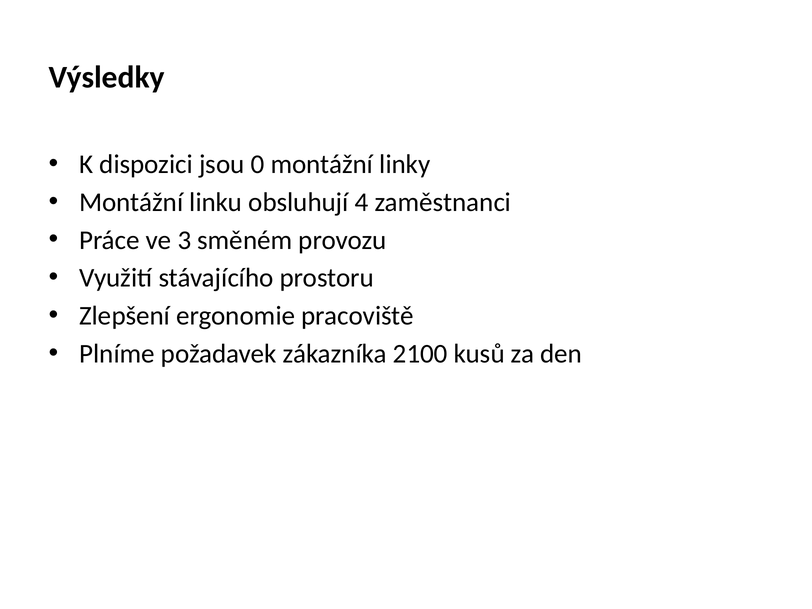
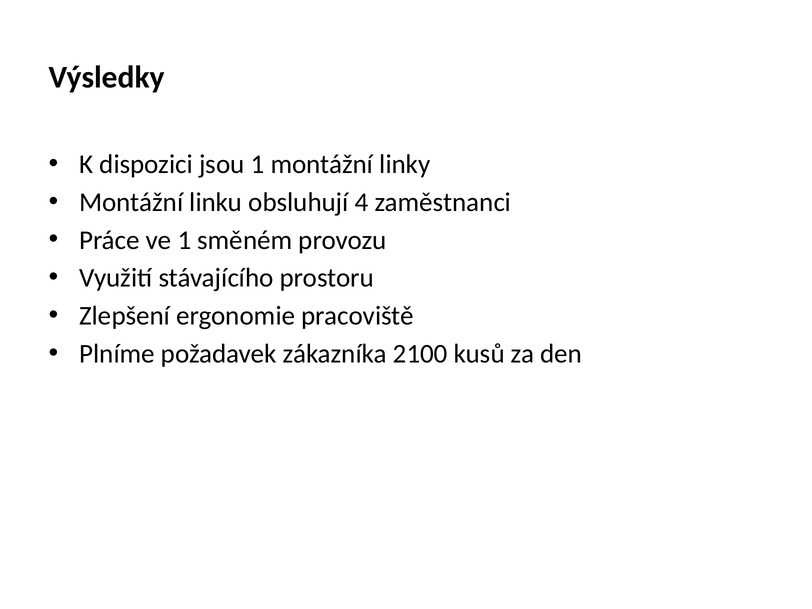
jsou 0: 0 -> 1 (258, 164)
ve 3: 3 -> 1 (184, 240)
